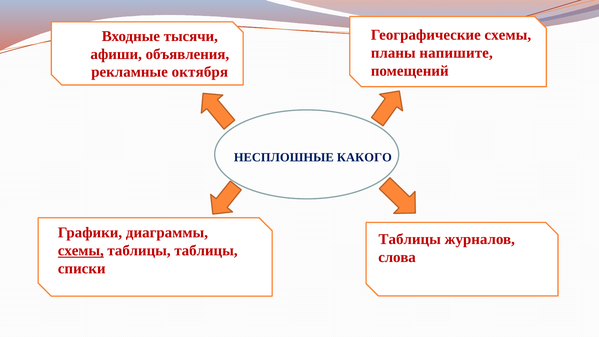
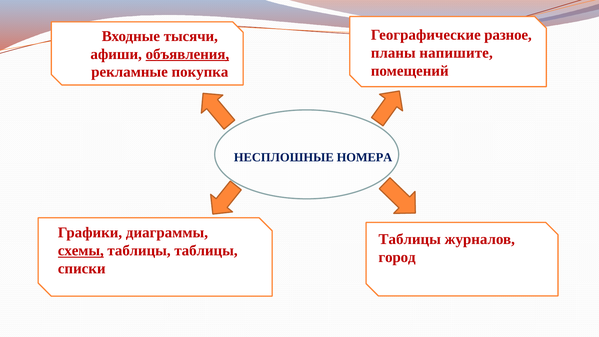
Географические схемы: схемы -> разное (508, 35)
объявления underline: none -> present (187, 54)
октября: октября -> покупка (200, 72)
КАКОГО: КАКОГО -> НОМЕРА (364, 157)
слова: слова -> город (397, 257)
